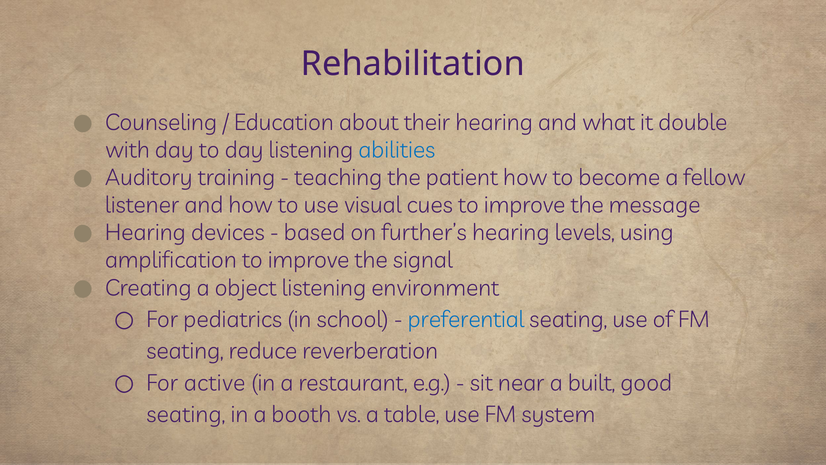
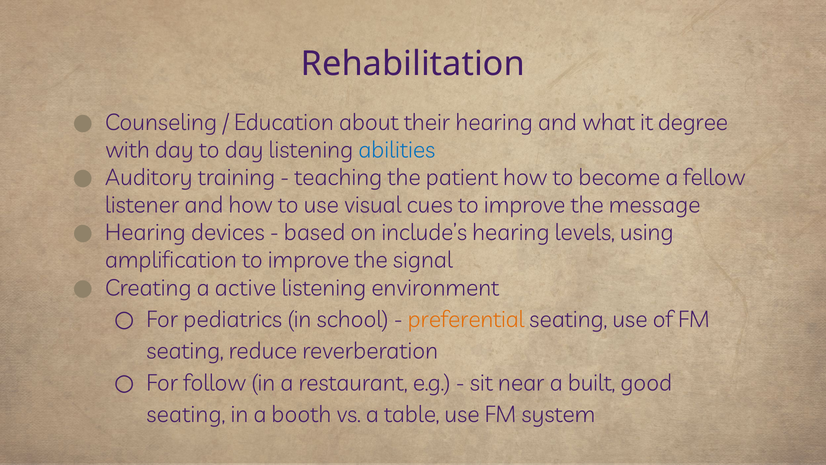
double: double -> degree (693, 122)
further’s: further’s -> include’s (424, 233)
object: object -> active (245, 288)
preferential colour: blue -> orange (466, 319)
active: active -> follow (215, 383)
